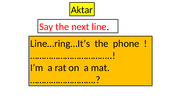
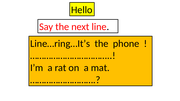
Aktar: Aktar -> Hello (82, 10)
